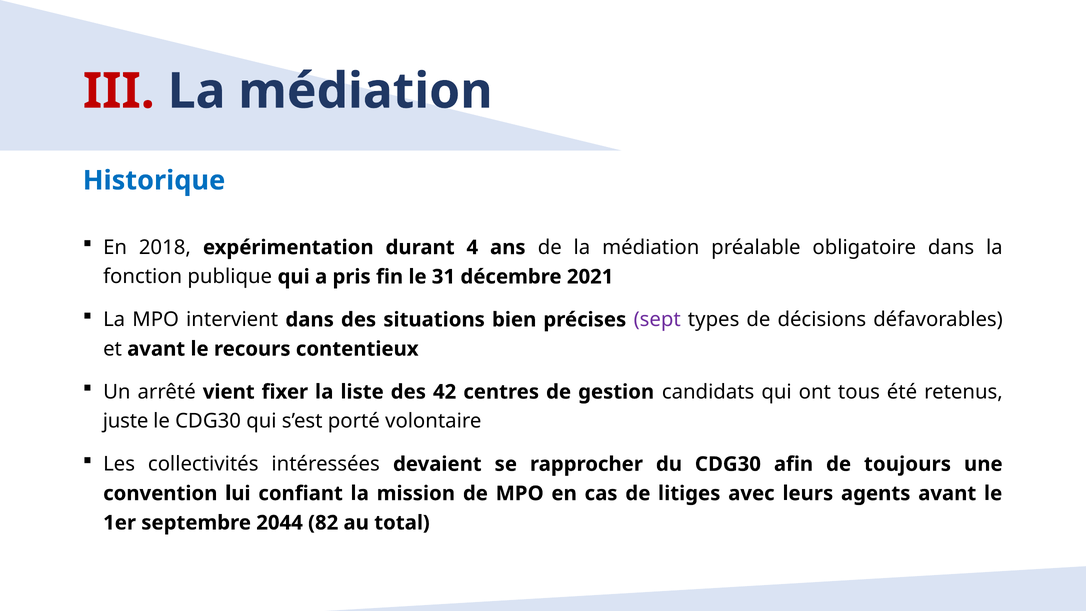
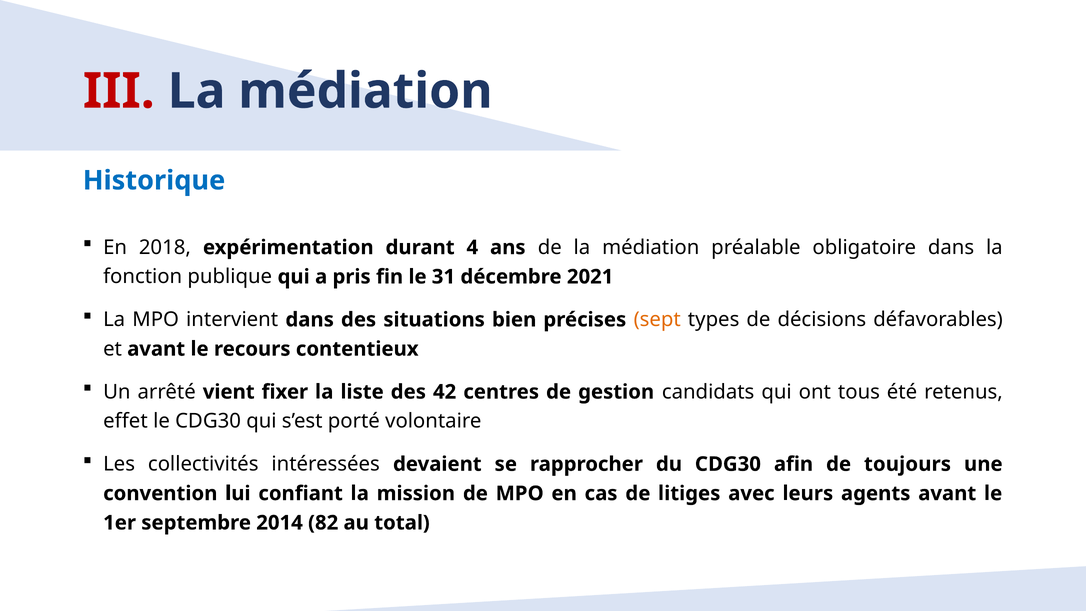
sept colour: purple -> orange (657, 320)
juste: juste -> effet (125, 421)
2044: 2044 -> 2014 (280, 523)
